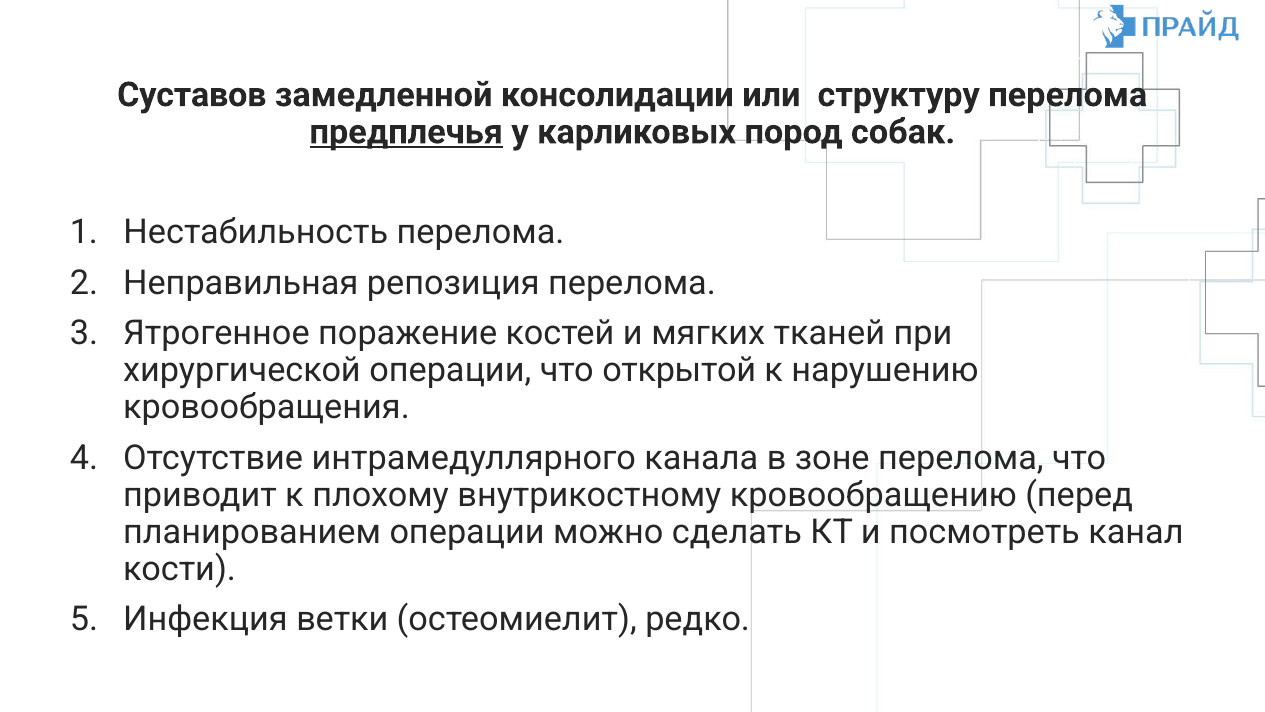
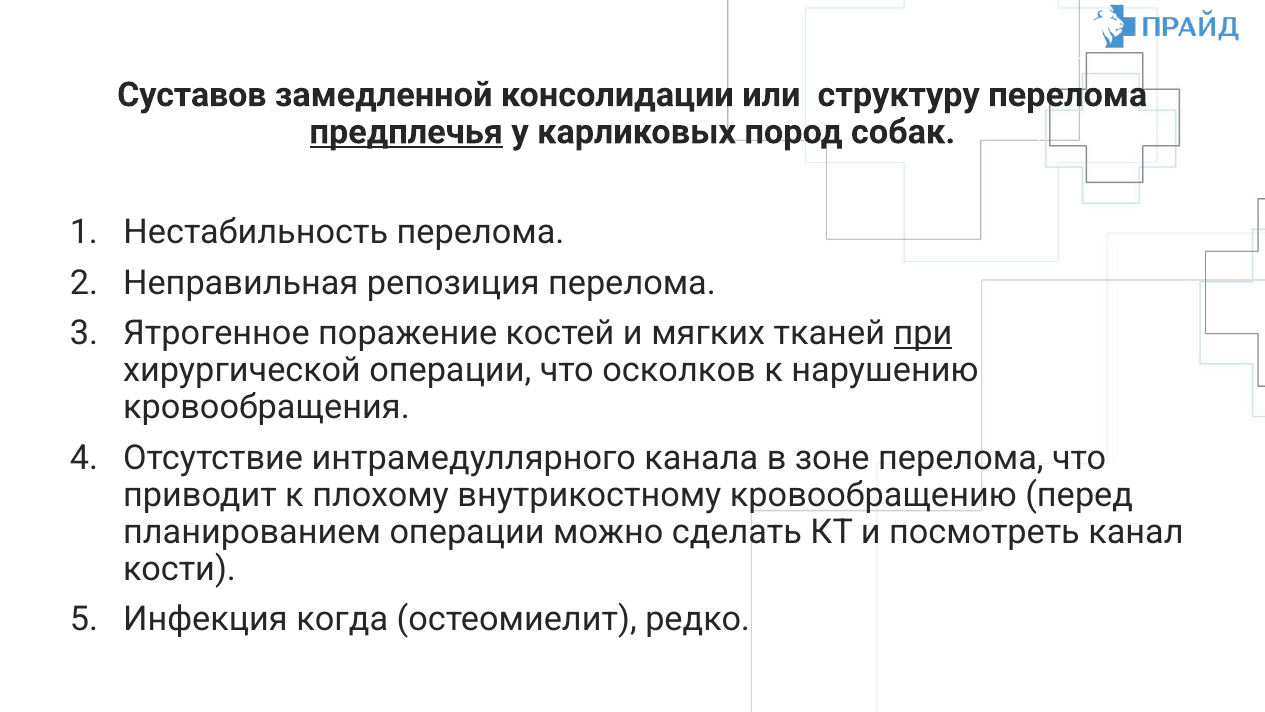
при underline: none -> present (923, 333)
открытой: открытой -> осколков (679, 370)
ветки: ветки -> когда (342, 619)
